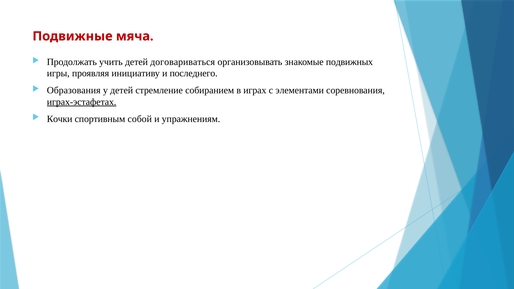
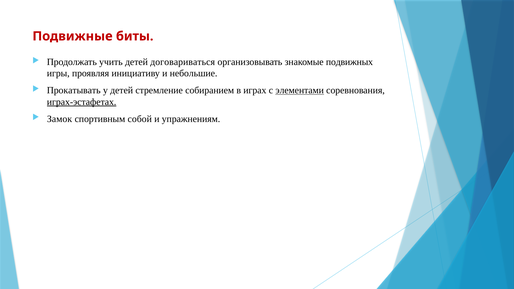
мяча: мяча -> биты (135, 36)
последнего: последнего -> небольшие (194, 73)
Образования: Образования -> Прокатывать (74, 90)
элементами underline: none -> present (300, 90)
Кочки: Кочки -> Замок (60, 119)
